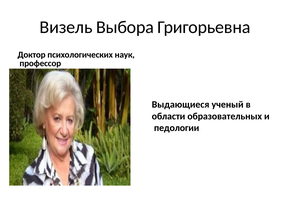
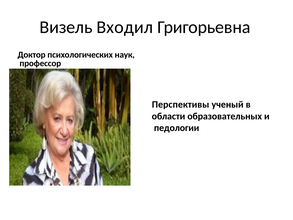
Выбора: Выбора -> Входил (125, 27)
Выдающиеся: Выдающиеся -> Перспективы (181, 104)
